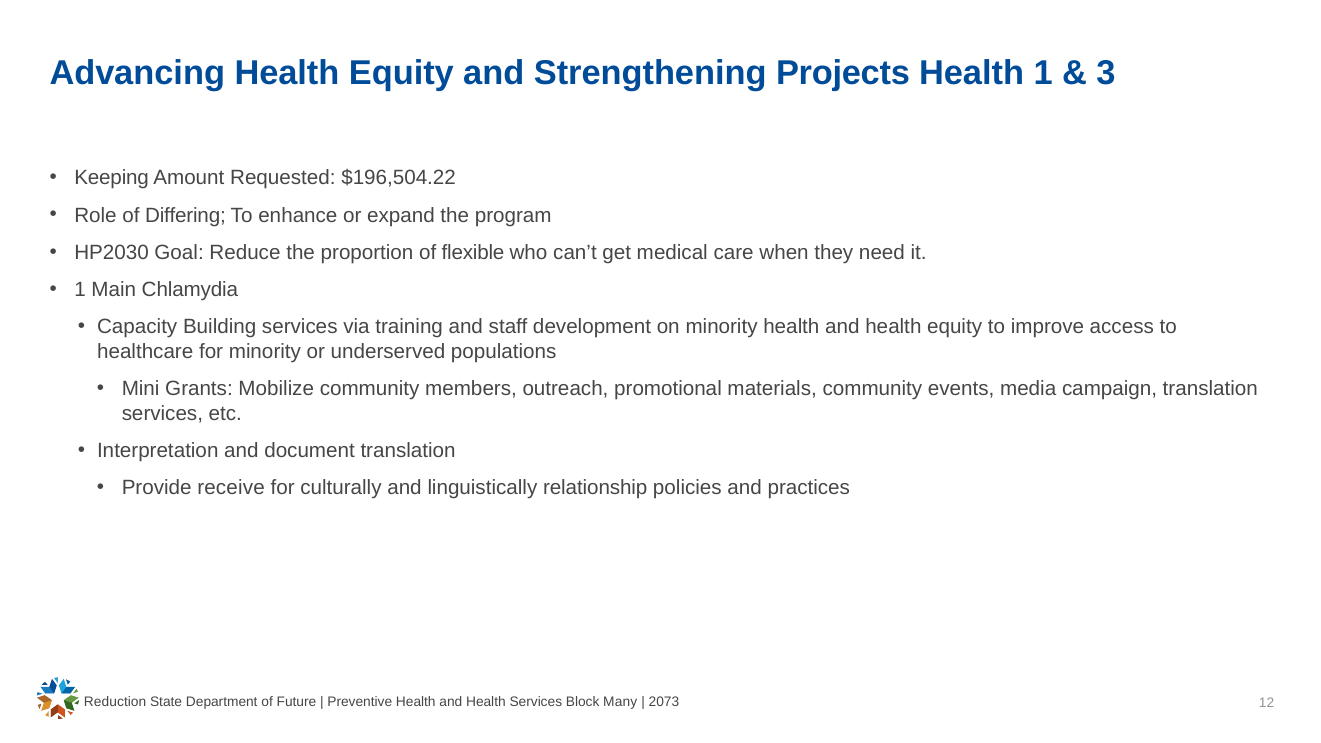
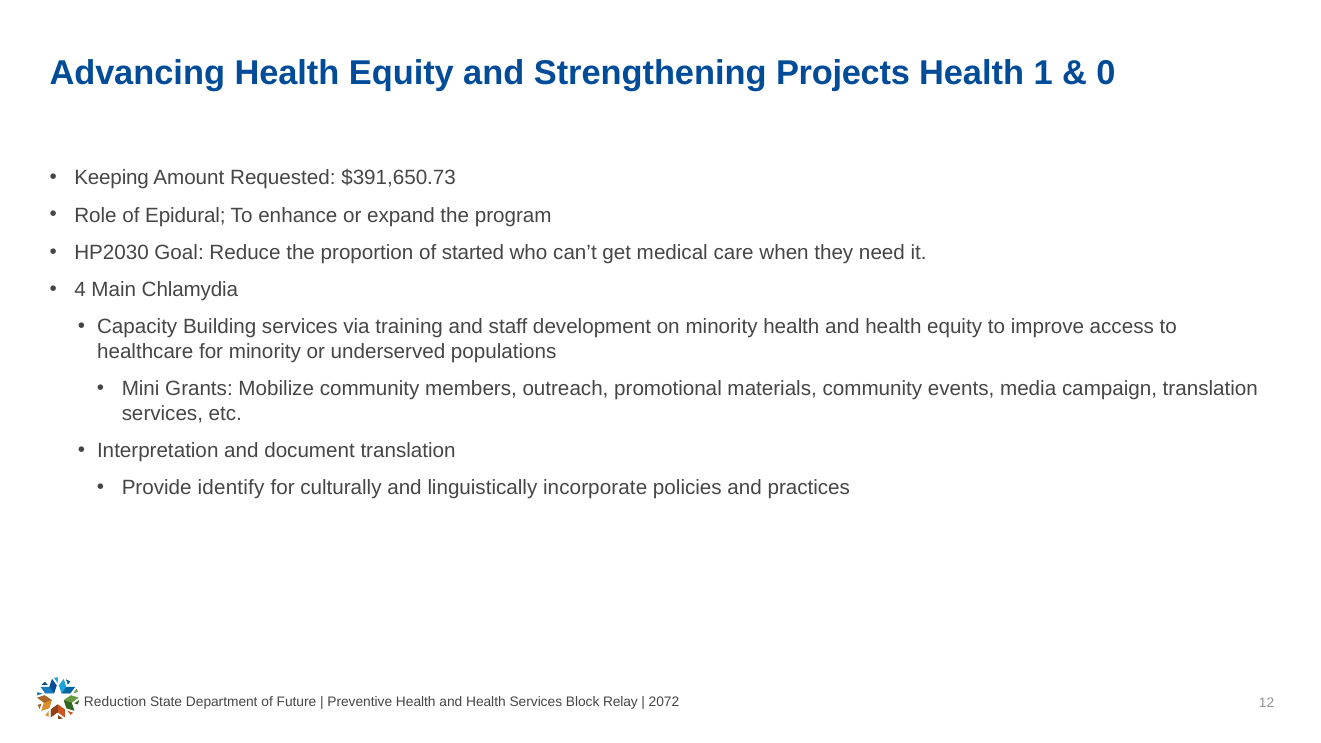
3: 3 -> 0 (1106, 73)
$196,504.22: $196,504.22 -> $391,650.73 (399, 178)
Differing: Differing -> Epidural (185, 215)
flexible: flexible -> started (473, 252)
1: 1 -> 4 (80, 290)
receive: receive -> identify (231, 488)
relationship: relationship -> incorporate (595, 488)
Many: Many -> Relay (620, 702)
2073: 2073 -> 2072 (664, 702)
